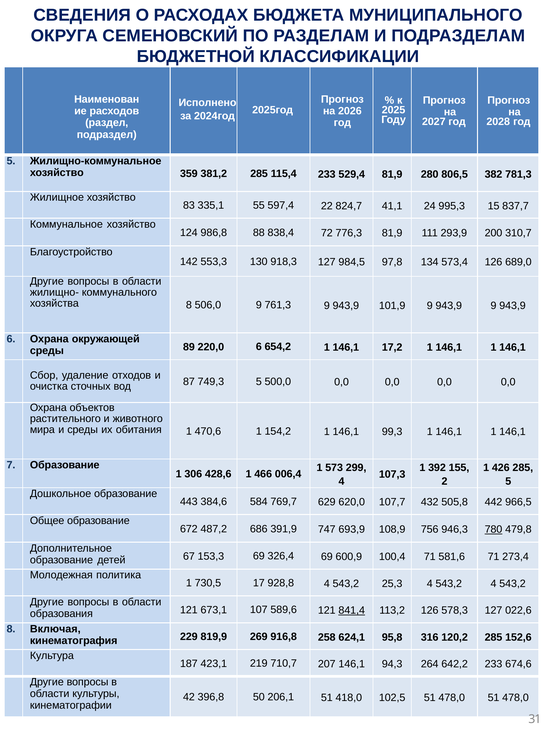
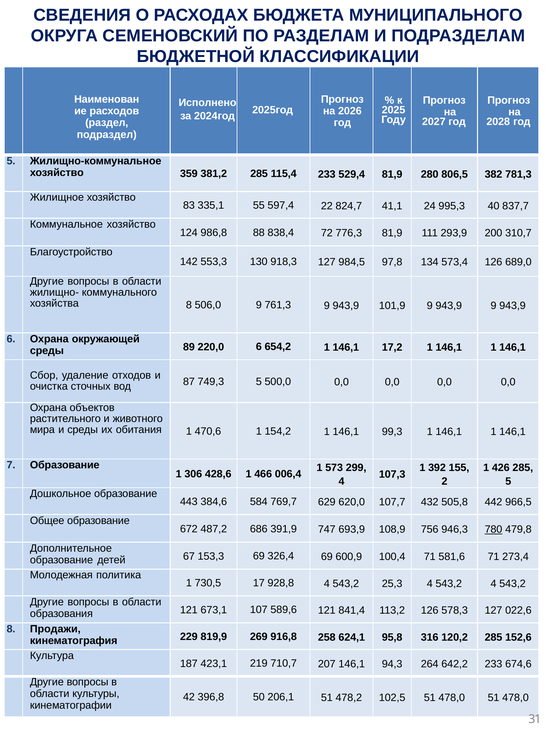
15: 15 -> 40 (494, 206)
841,4 underline: present -> none (352, 611)
Включая: Включая -> Продажи (55, 629)
418,0: 418,0 -> 478,2 (349, 698)
